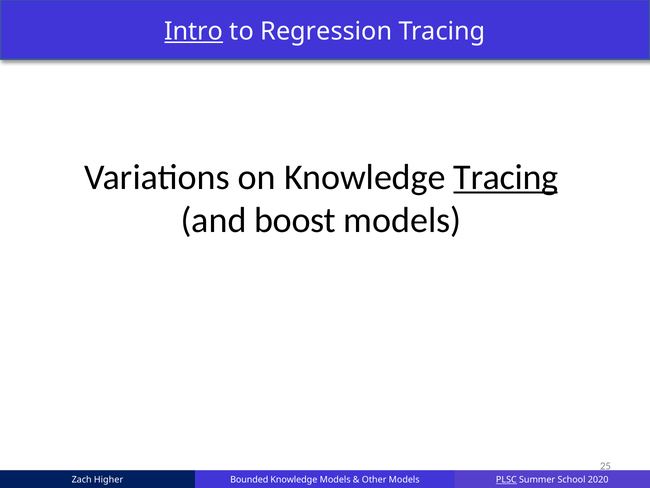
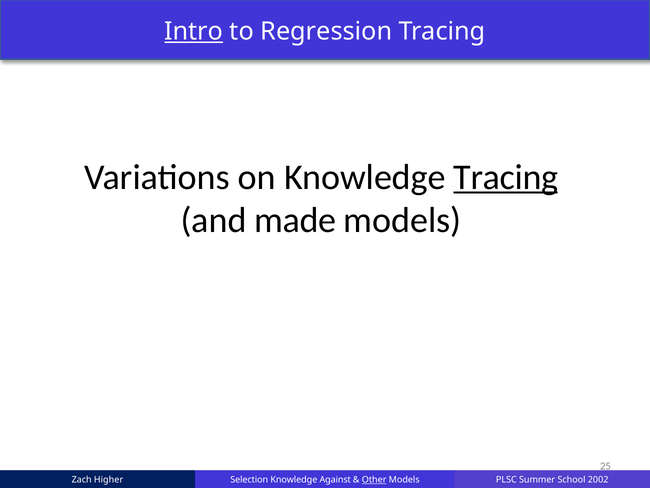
boost: boost -> made (295, 220)
Bounded: Bounded -> Selection (249, 479)
Knowledge Models: Models -> Against (335, 479)
Other underline: none -> present (374, 479)
PLSC underline: present -> none (506, 479)
2020: 2020 -> 2002 (598, 479)
